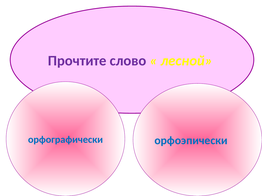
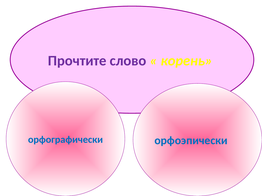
лесной: лесной -> корень (187, 61)
